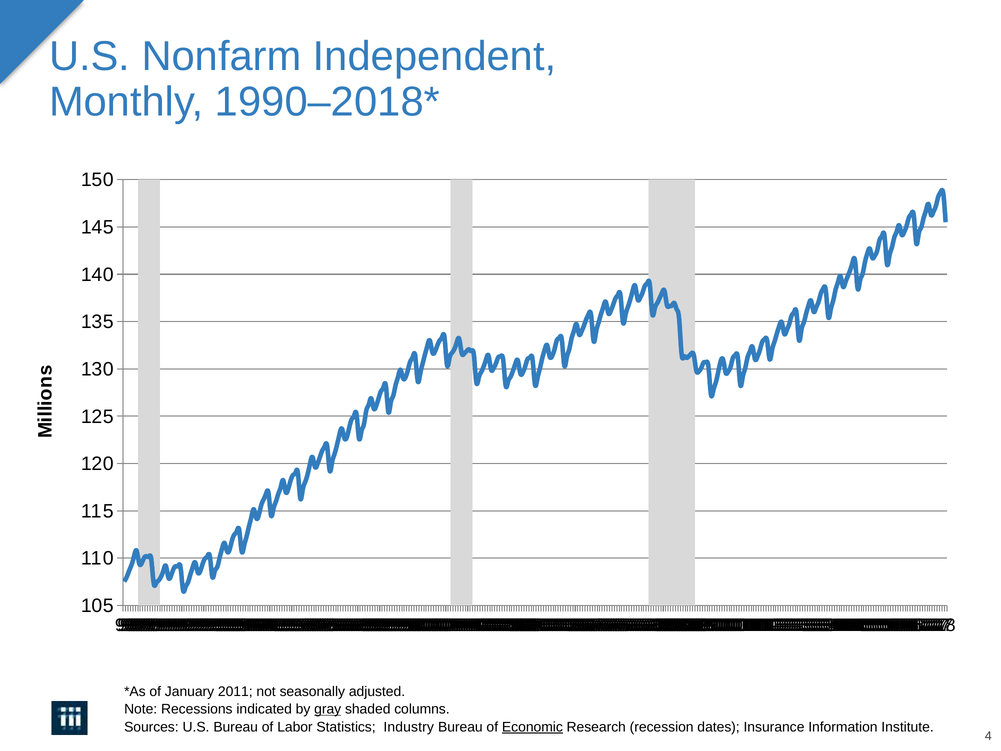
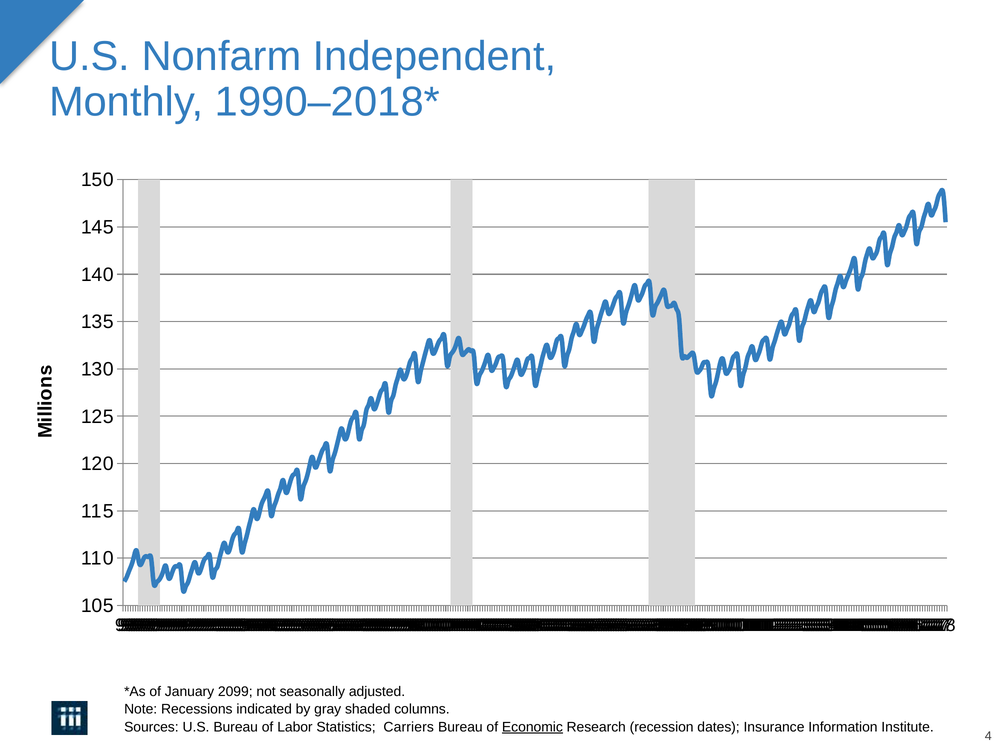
2011: 2011 -> 2099 (235, 691)
gray underline: present -> none (328, 709)
Industry: Industry -> Carriers (409, 727)
